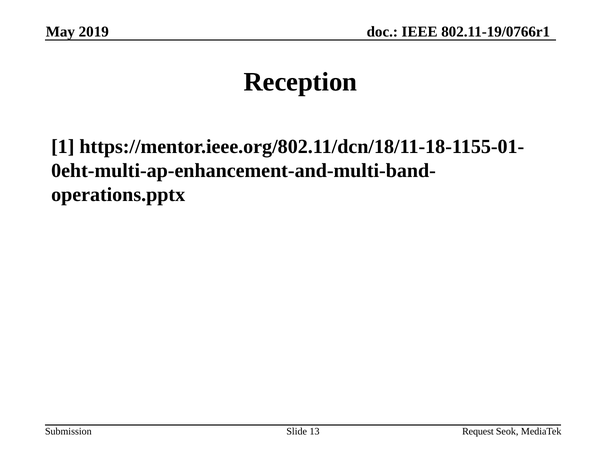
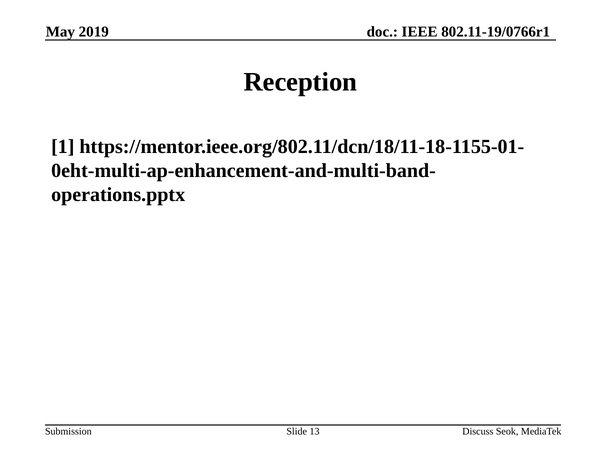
Request: Request -> Discuss (478, 432)
